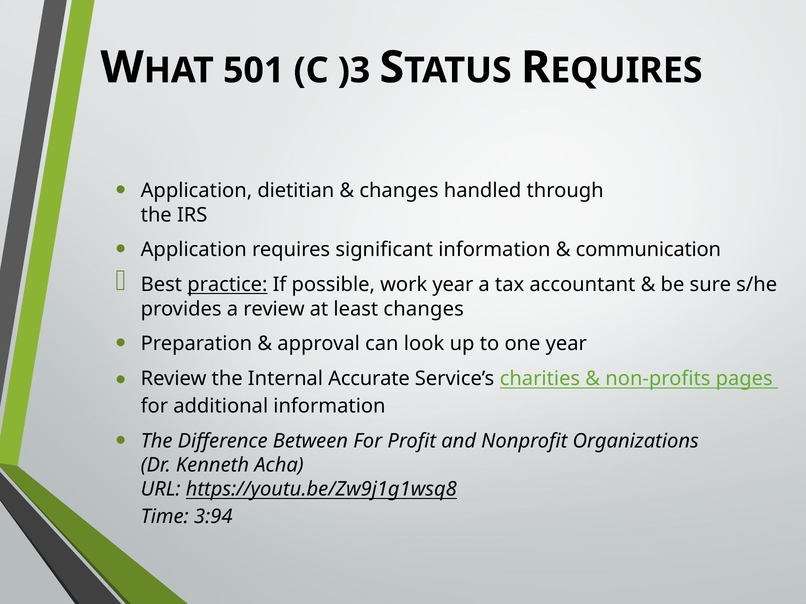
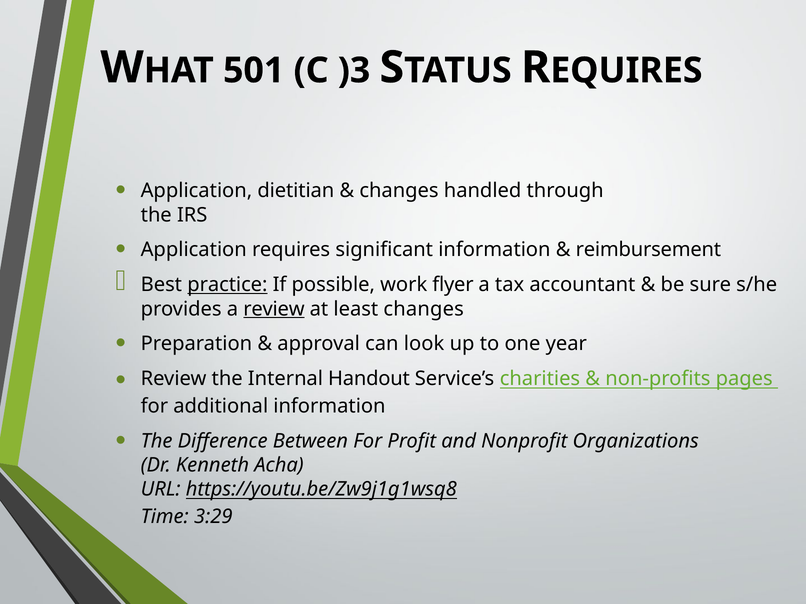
communication: communication -> reimbursement (648, 250)
work year: year -> flyer (453, 285)
review underline: none -> present (274, 309)
Accurate: Accurate -> Handout (369, 379)
3:94: 3:94 -> 3:29 (213, 517)
